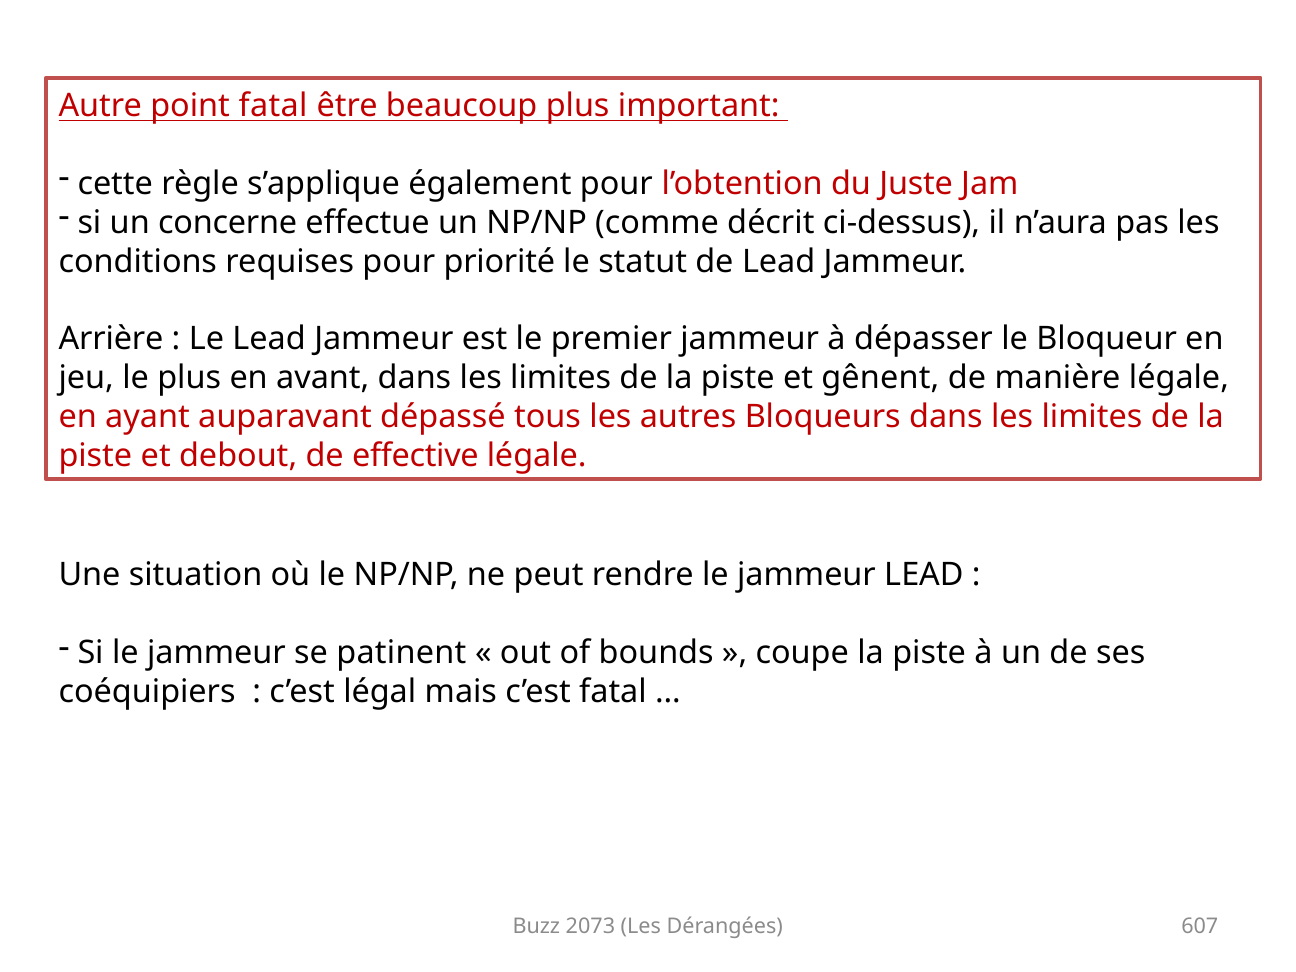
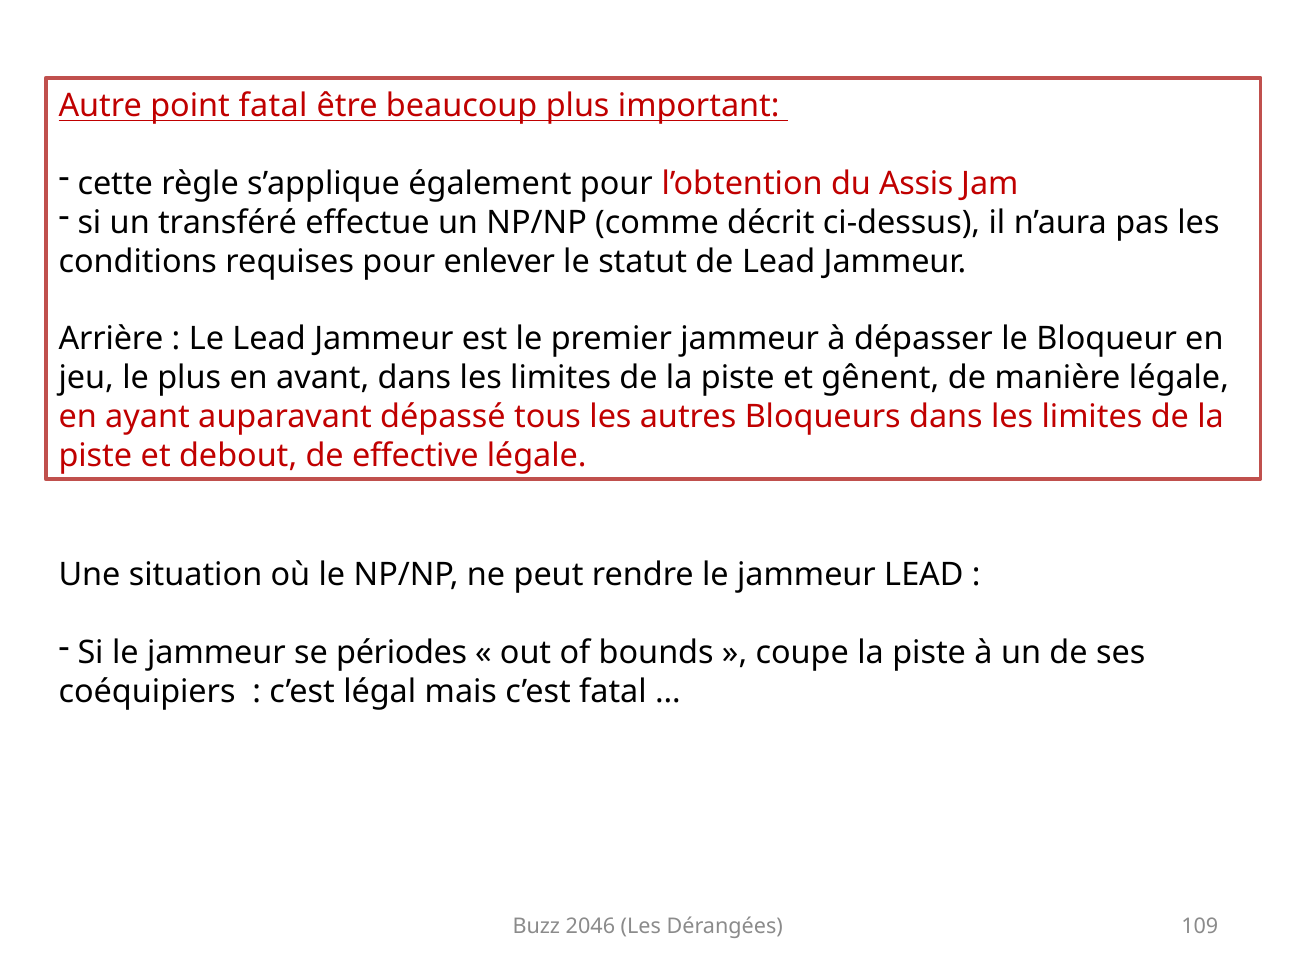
Juste: Juste -> Assis (916, 184)
concerne: concerne -> transféré (228, 222)
priorité: priorité -> enlever (499, 261)
patinent: patinent -> périodes (402, 653)
2073: 2073 -> 2046 (590, 927)
607: 607 -> 109 (1200, 927)
